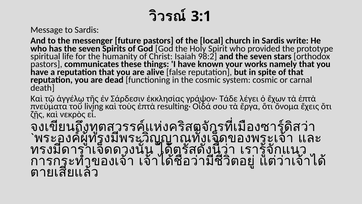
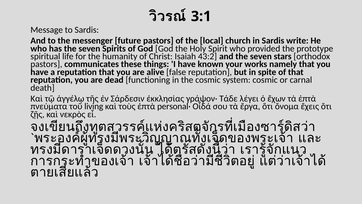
98:2: 98:2 -> 43:2 (207, 56)
resulting·: resulting· -> personal· (174, 106)
